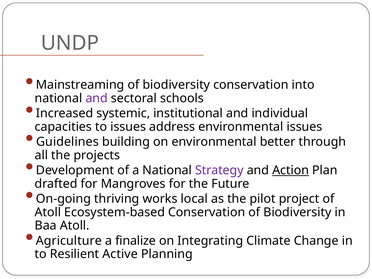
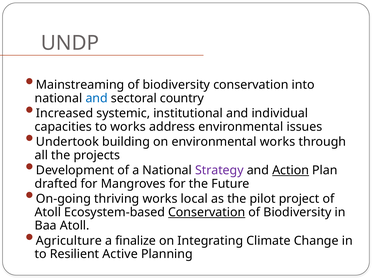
and colour: purple -> blue (97, 98)
schools: schools -> country (182, 98)
to issues: issues -> works (128, 127)
Guidelines: Guidelines -> Undertook (67, 142)
environmental better: better -> works (278, 142)
Conservation underline: none -> present (207, 212)
